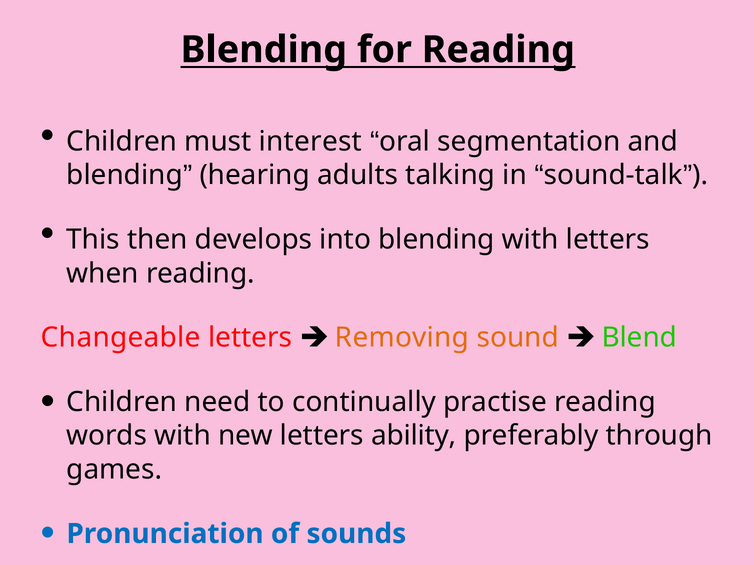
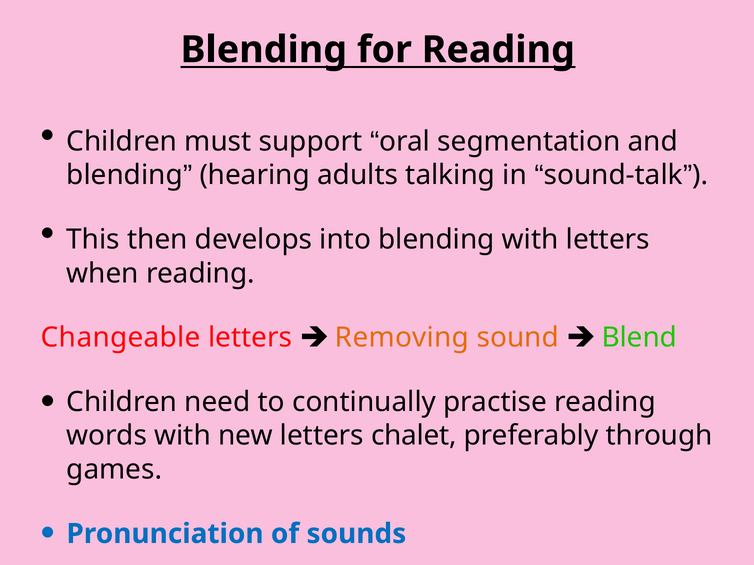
interest: interest -> support (311, 142)
ability: ability -> chalet (414, 436)
